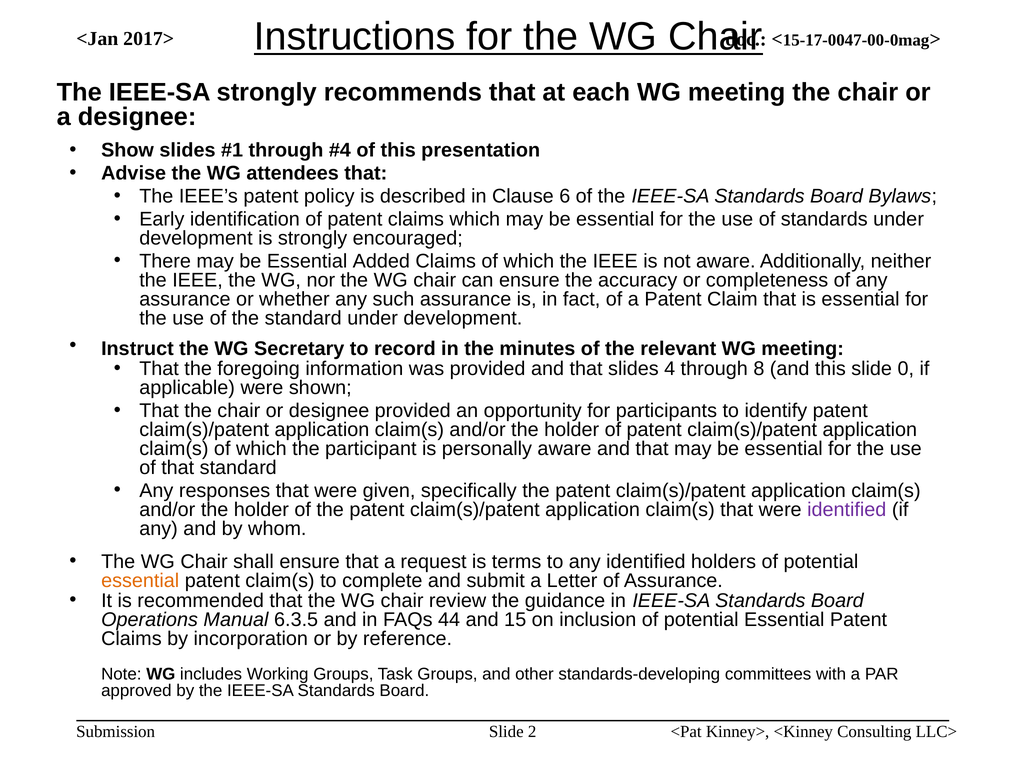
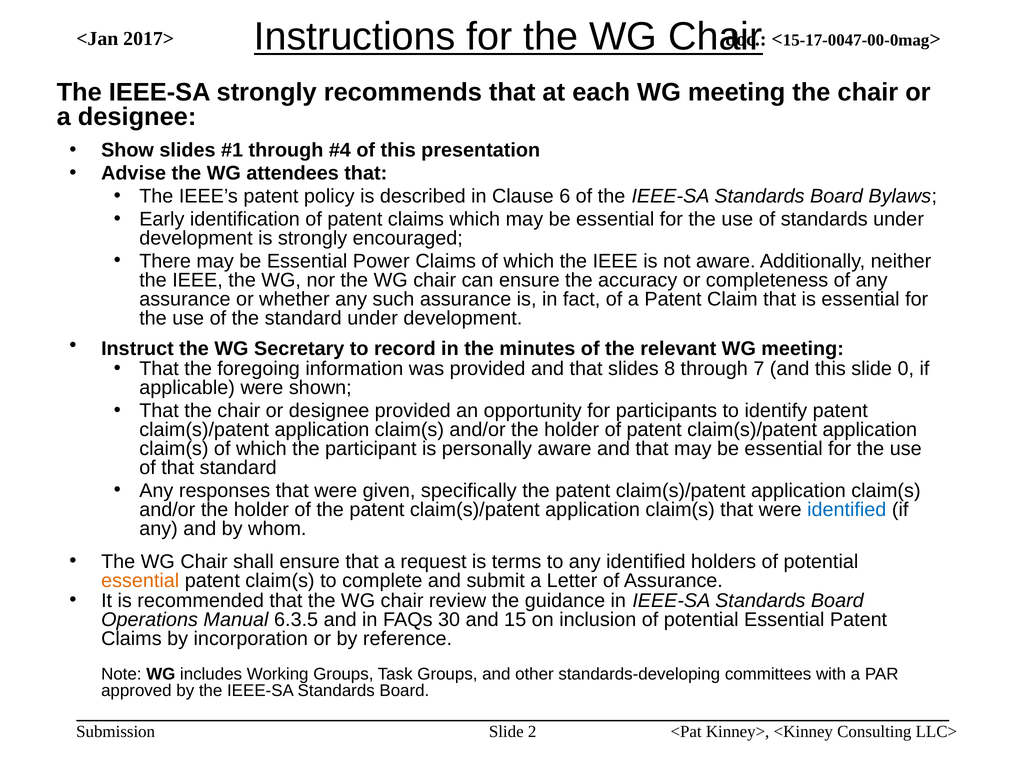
Added: Added -> Power (381, 261)
4: 4 -> 8 (670, 369)
8: 8 -> 7 (759, 369)
identified colour: purple -> blue (847, 509)
44: 44 -> 30 (449, 619)
